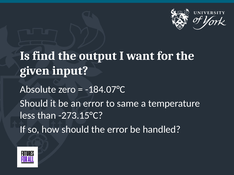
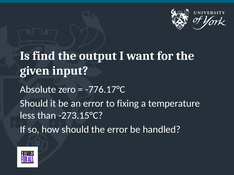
-184.07°C: -184.07°C -> -776.17°C (105, 90)
same: same -> fixing (128, 104)
